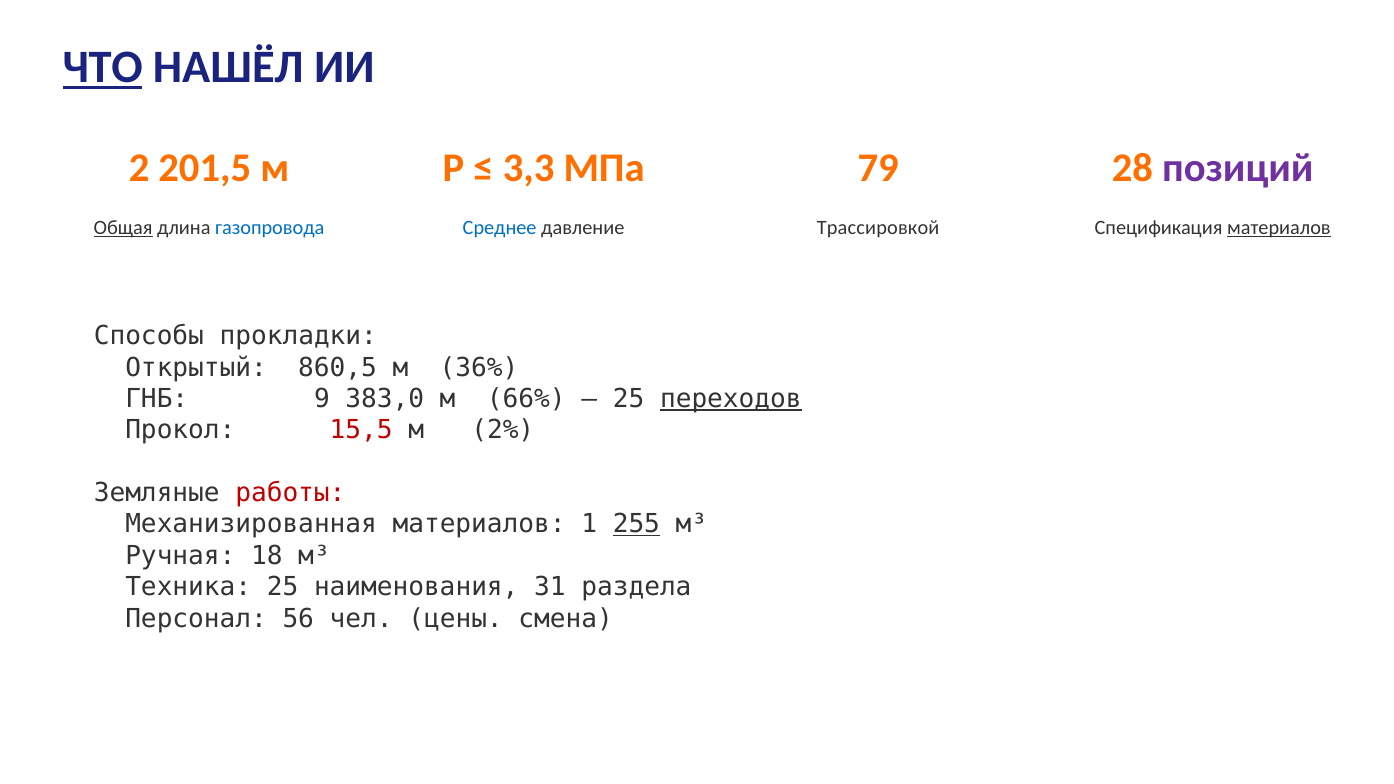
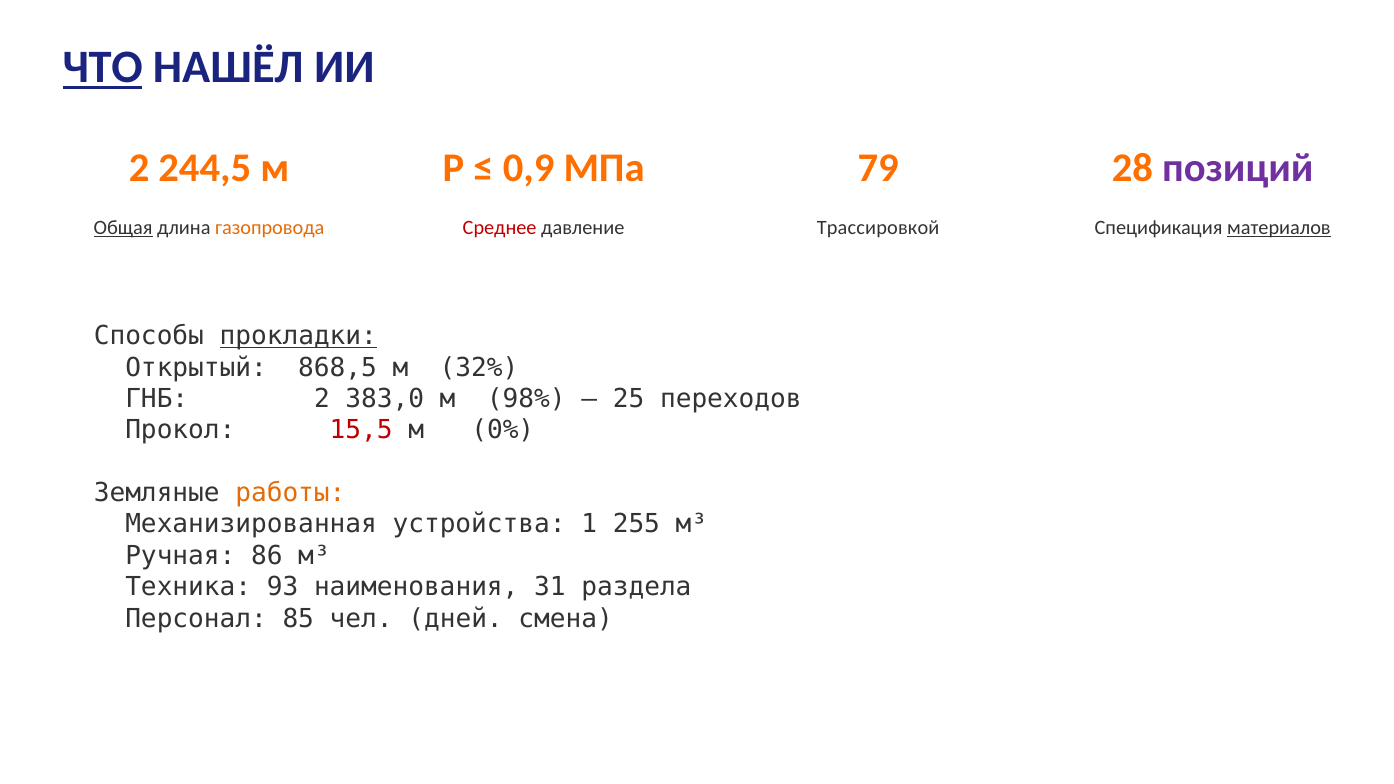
201,5: 201,5 -> 244,5 (205, 168)
3,3: 3,3 -> 0,9 (529, 168)
газопровода colour: blue -> orange (270, 228)
Среднее colour: blue -> red (500, 228)
прокладки underline: none -> present (298, 336)
860,5: 860,5 -> 868,5 (338, 368)
36%: 36% -> 32% (479, 368)
ГНБ 9: 9 -> 2 (322, 399)
66%: 66% -> 98% (526, 399)
переходов underline: present -> none (731, 399)
2%: 2% -> 0% (503, 430)
работы colour: red -> orange (290, 493)
Механизированная материалов: материалов -> устройства (479, 524)
255 underline: present -> none (636, 524)
18: 18 -> 86 (267, 556)
Техника 25: 25 -> 93 (283, 587)
56: 56 -> 85 (298, 619)
цены: цены -> дней (456, 619)
